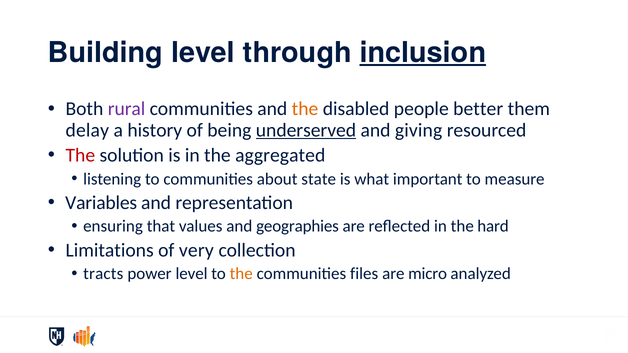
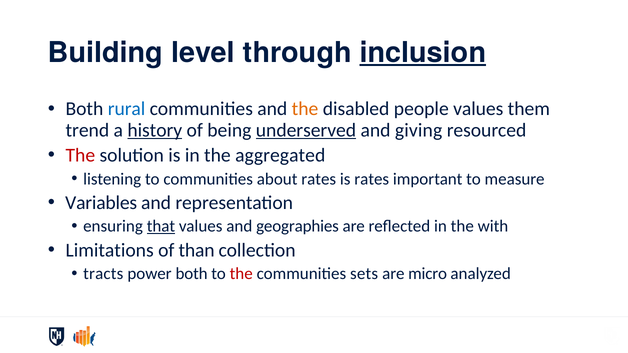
rural colour: purple -> blue (127, 109)
people better: better -> values (478, 109)
delay: delay -> trend (87, 130)
history underline: none -> present (155, 130)
about state: state -> rates (319, 179)
is what: what -> rates (372, 179)
that underline: none -> present (161, 227)
hard: hard -> with (493, 227)
very: very -> than (197, 250)
power level: level -> both (192, 274)
the colour: orange -> red (241, 274)
files: files -> sets (364, 274)
